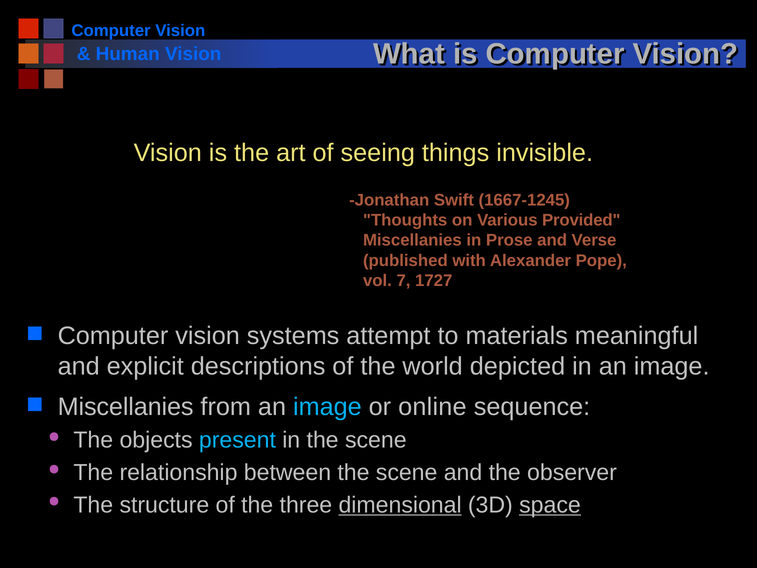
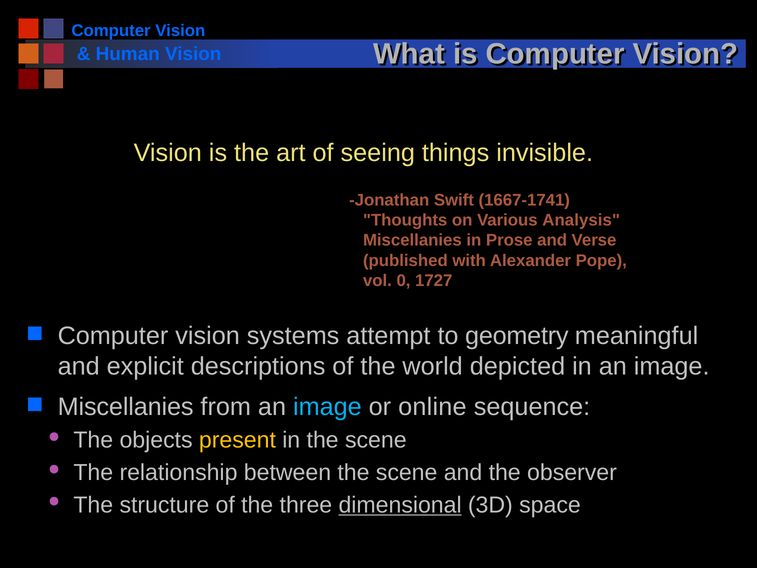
1667-1245: 1667-1245 -> 1667-1741 (524, 200)
Provided: Provided -> Analysis (581, 220)
7: 7 -> 0 (404, 281)
materials: materials -> geometry (517, 336)
present colour: light blue -> yellow (237, 440)
space underline: present -> none (550, 505)
